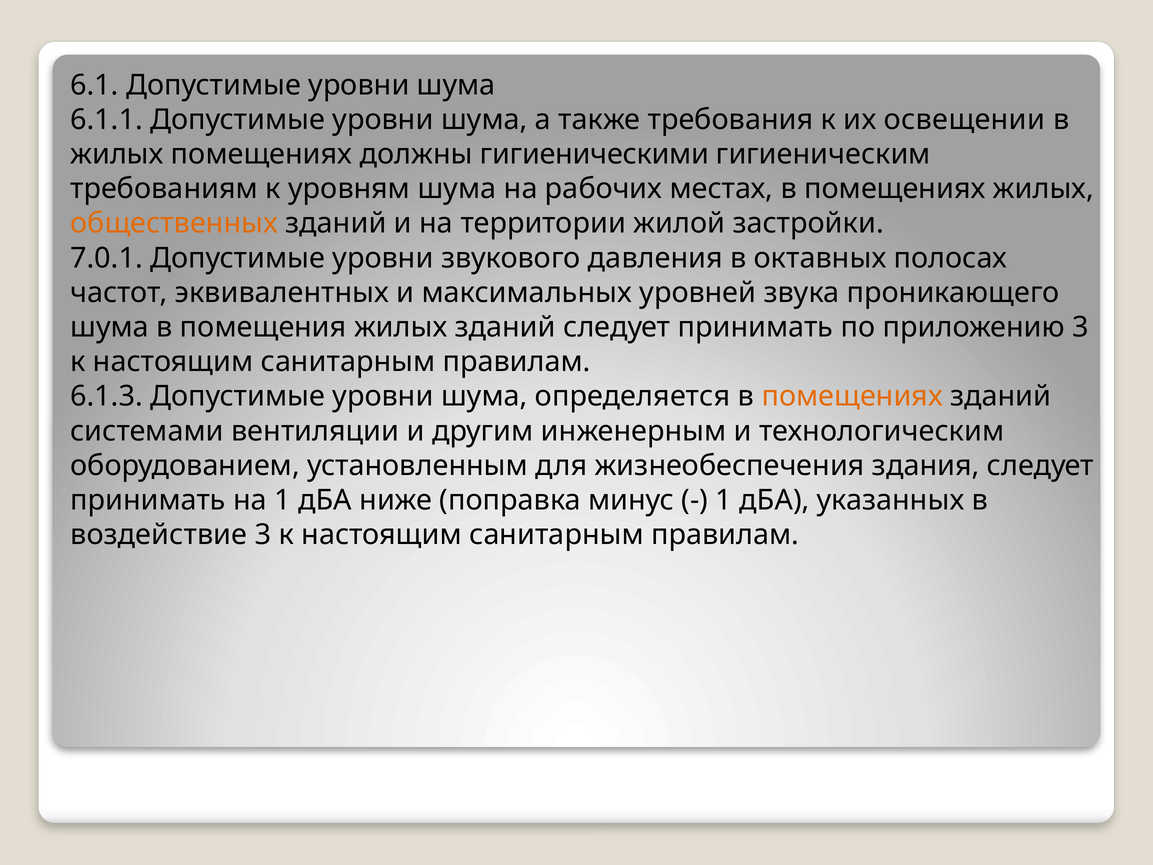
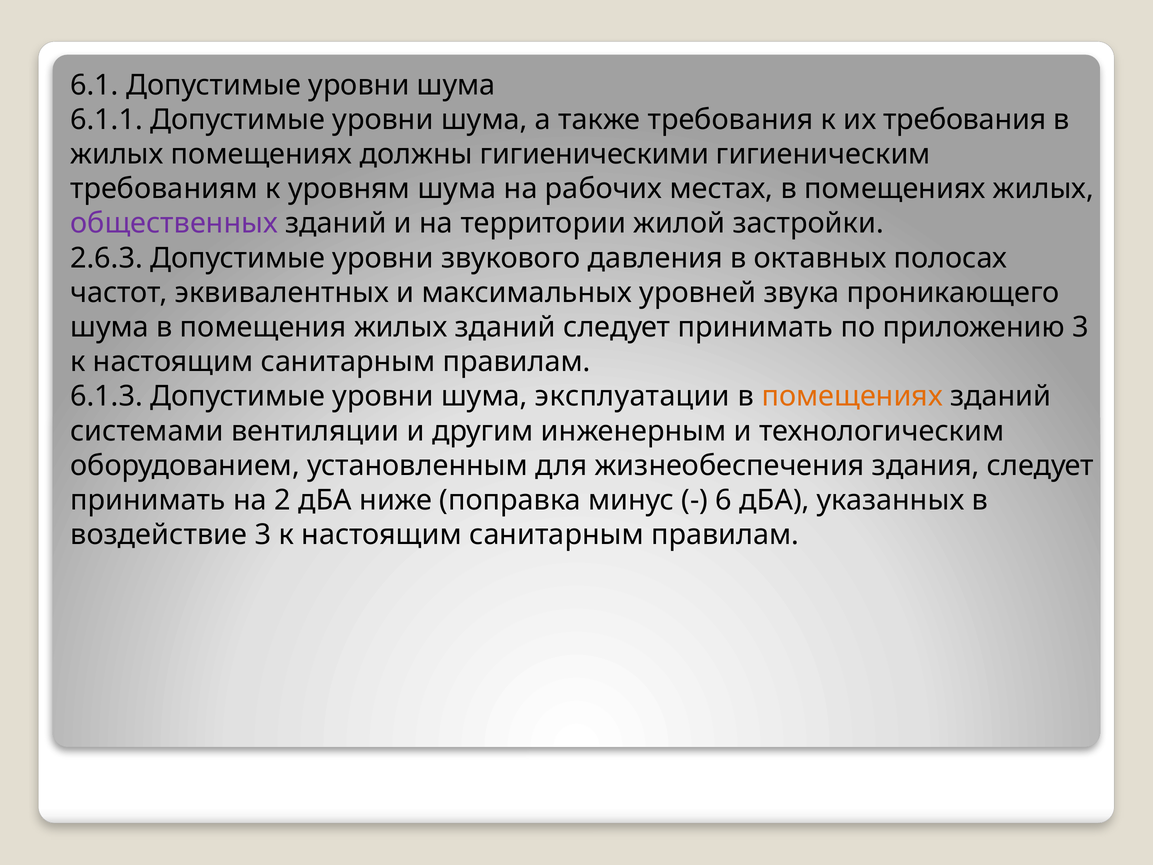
их освещении: освещении -> требования (965, 120)
общественных colour: orange -> purple (174, 223)
7.0.1: 7.0.1 -> 2.6.3 (107, 258)
определяется: определяется -> эксплуатации (632, 396)
на 1: 1 -> 2 (283, 500)
1: 1 -> 6 (724, 500)
